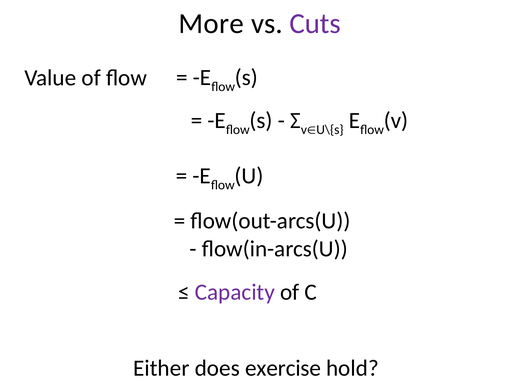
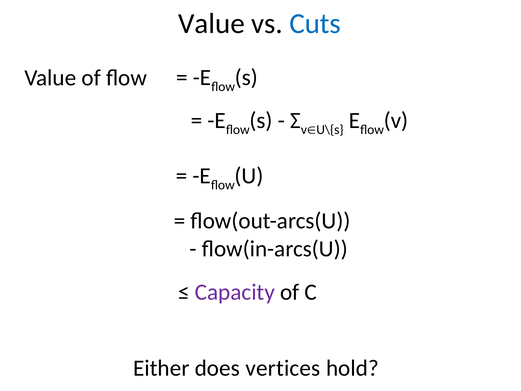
More: More -> Value (211, 24)
Cuts colour: purple -> blue (315, 24)
exercise: exercise -> vertices (283, 368)
